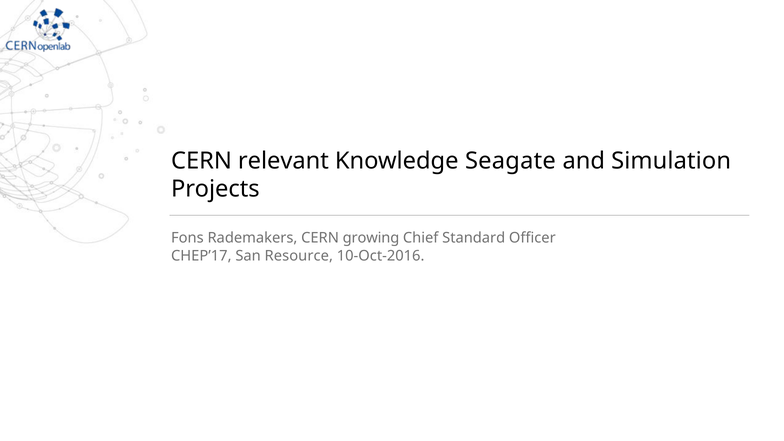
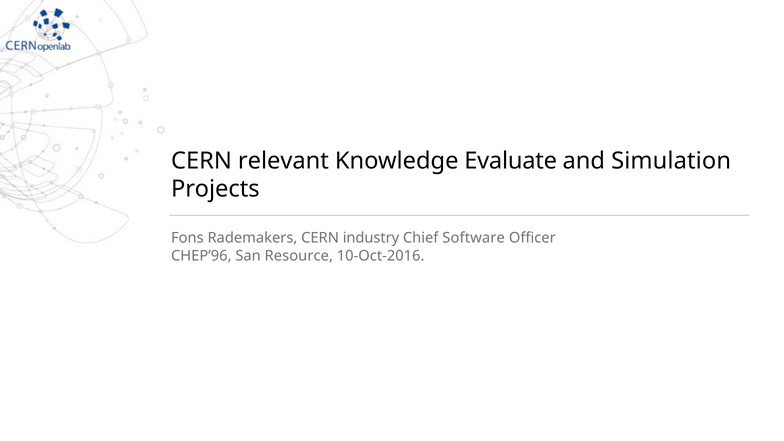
Seagate: Seagate -> Evaluate (511, 161)
growing: growing -> industry (371, 238)
Standard: Standard -> Software (474, 238)
CHEP’17: CHEP’17 -> CHEP’96 (201, 256)
